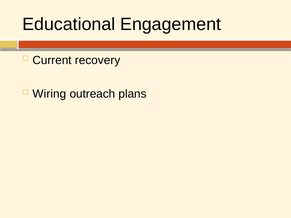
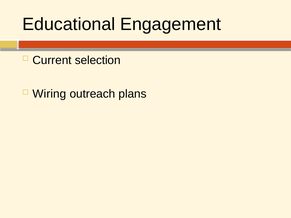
recovery: recovery -> selection (98, 60)
